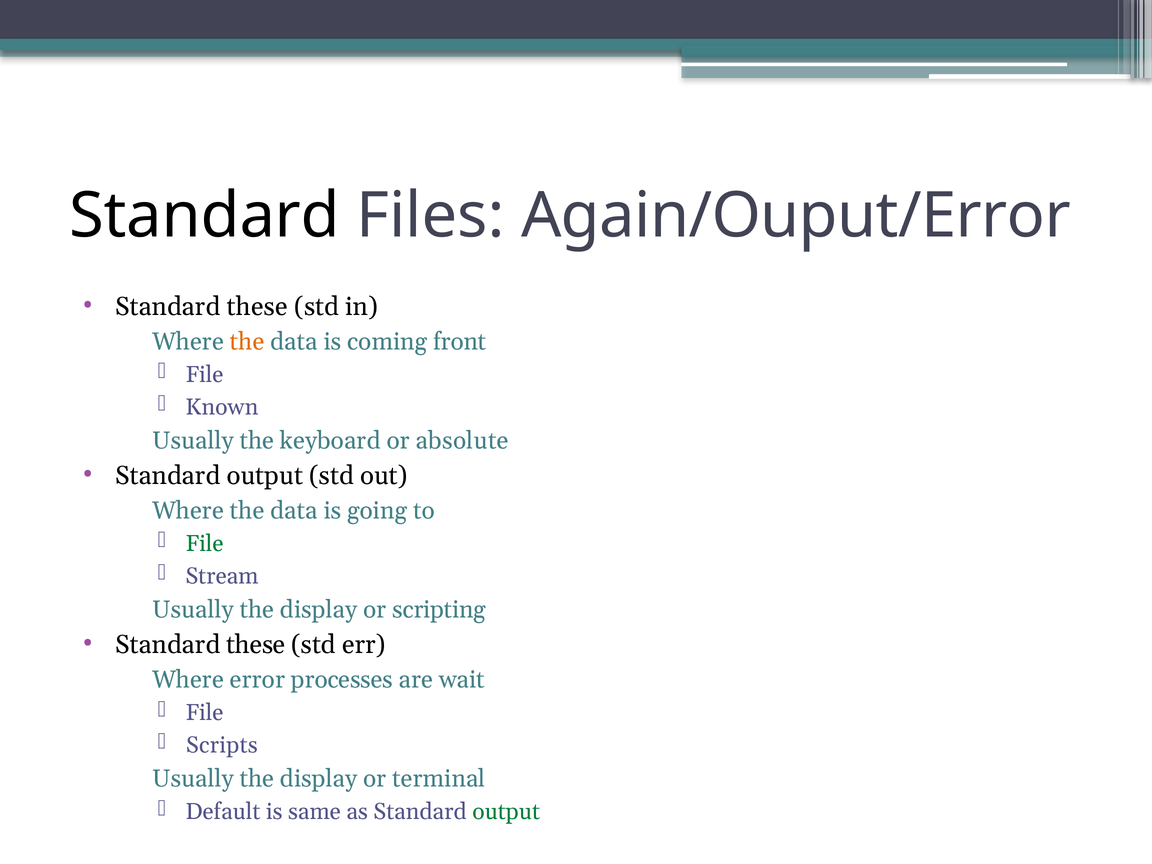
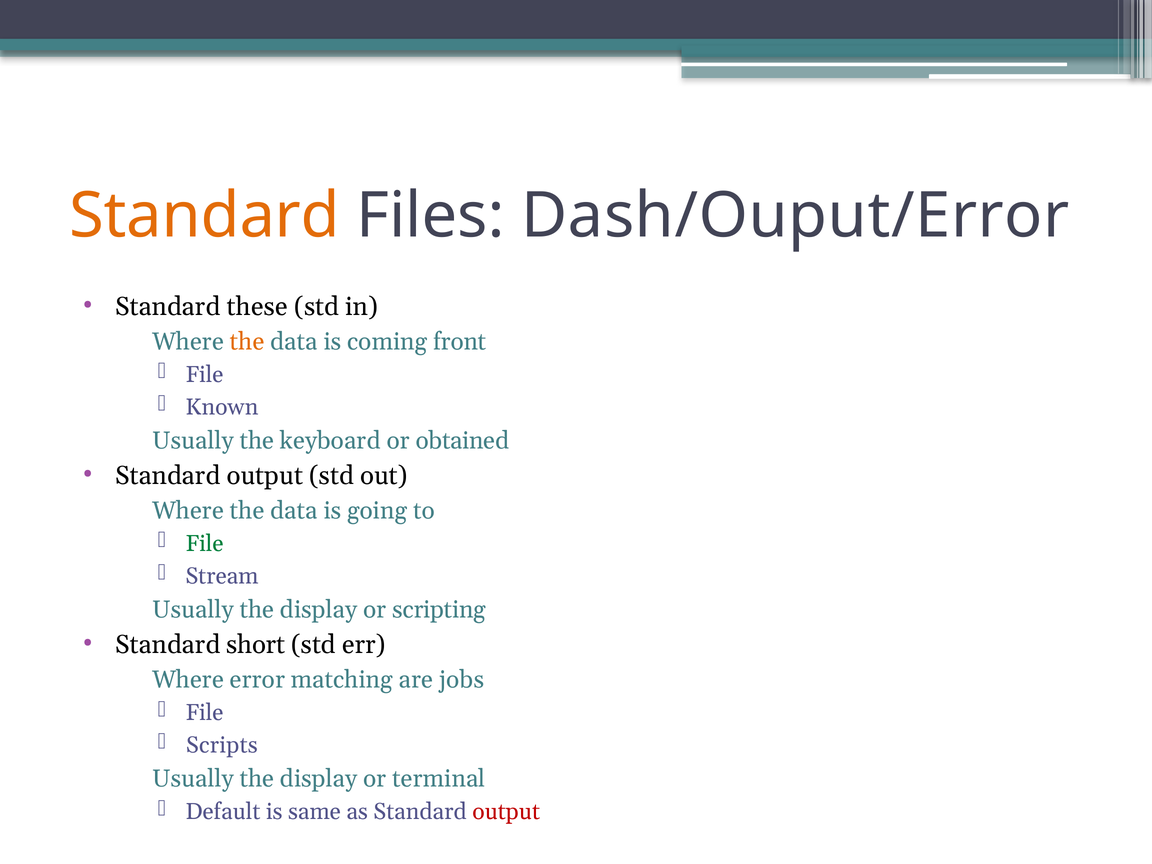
Standard colour: black -> orange (204, 216)
Again/Ouput/Error: Again/Ouput/Error -> Dash/Ouput/Error (795, 216)
absolute: absolute -> obtained (462, 440)
these: these -> short (256, 645)
processes: processes -> matching (342, 680)
wait: wait -> jobs (462, 680)
output colour: green -> red (506, 812)
